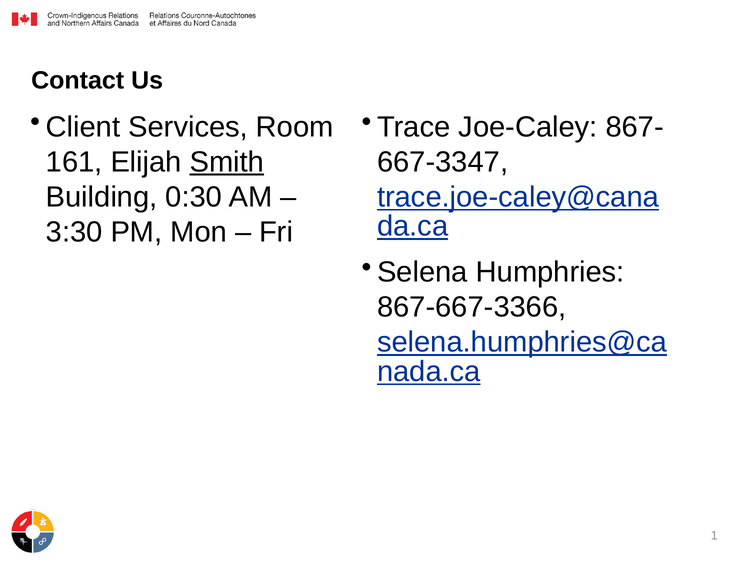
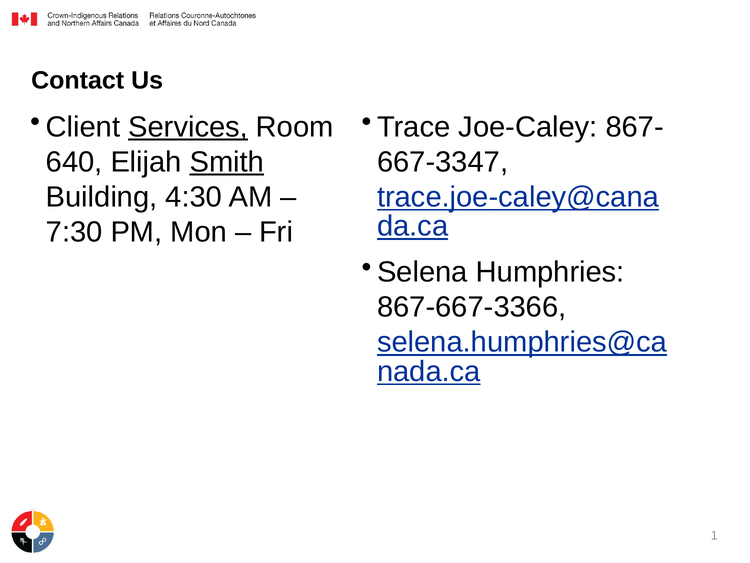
Services underline: none -> present (188, 127)
161: 161 -> 640 (74, 162)
0:30: 0:30 -> 4:30 (194, 197)
3:30: 3:30 -> 7:30 (74, 232)
